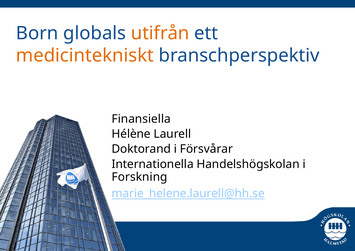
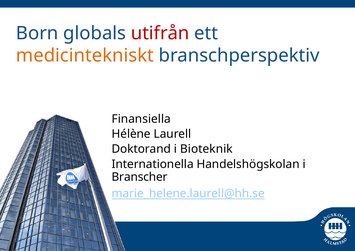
utifrån colour: orange -> red (160, 33)
Försvårar: Försvårar -> Bioteknik (206, 149)
Forskning: Forskning -> Branscher (140, 177)
